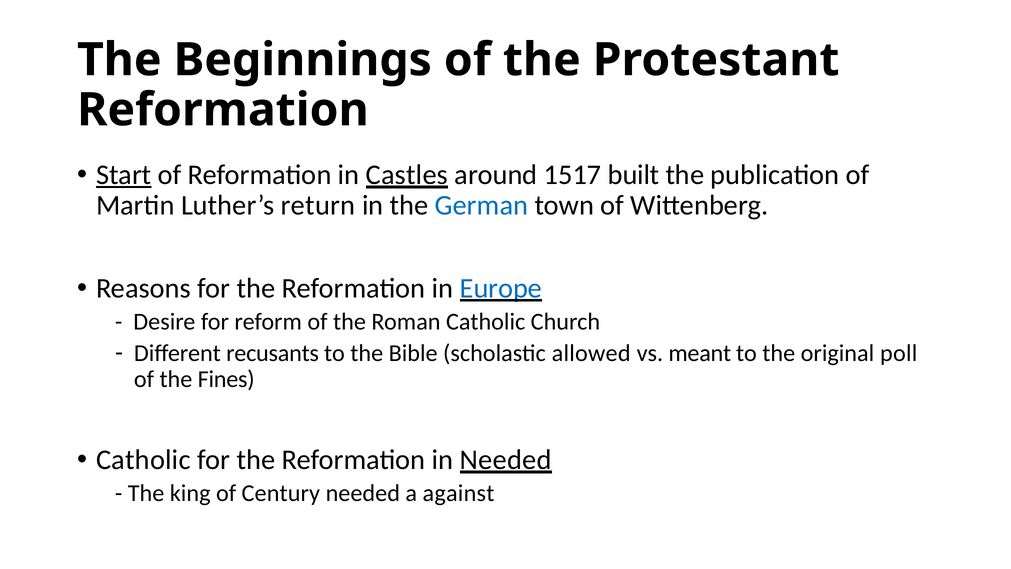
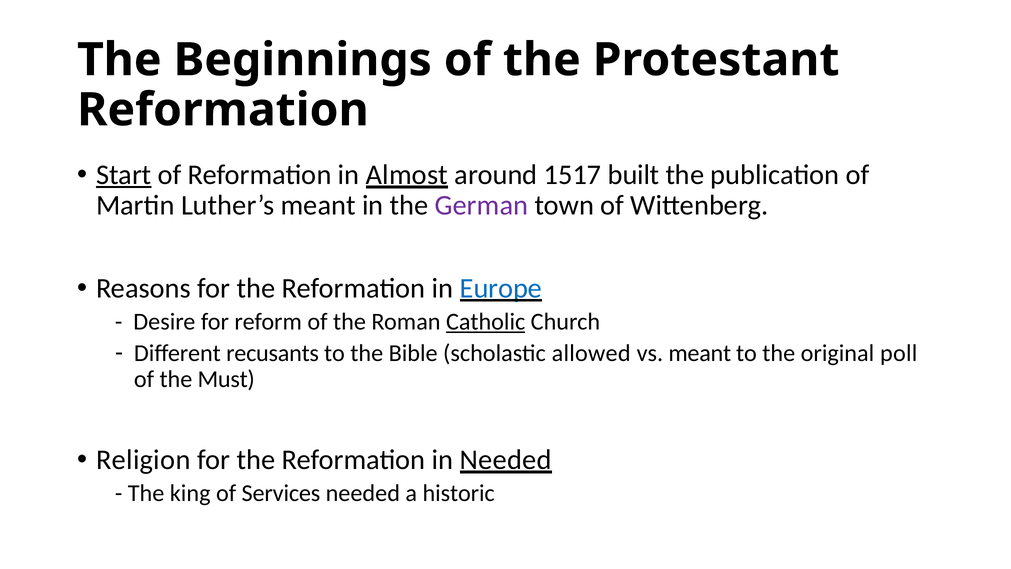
Castles: Castles -> Almost (407, 175)
Luther’s return: return -> meant (318, 205)
German colour: blue -> purple (482, 205)
Catholic underline: none -> present (486, 322)
Fines: Fines -> Must (226, 379)
Catholic: Catholic -> Religion (143, 459)
Century: Century -> Services (281, 493)
against: against -> historic (459, 493)
